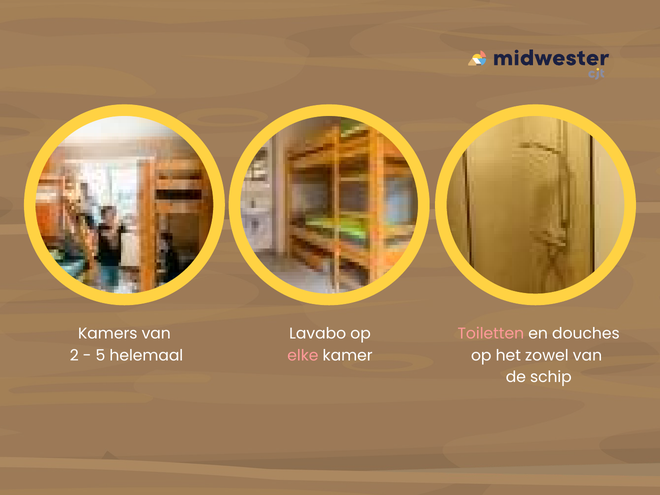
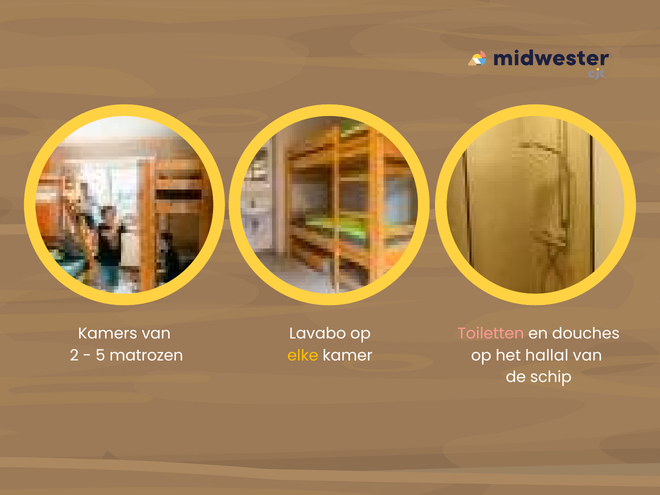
helemaal: helemaal -> matrozen (146, 355)
elke colour: pink -> yellow (303, 355)
zowel: zowel -> hallal (547, 355)
